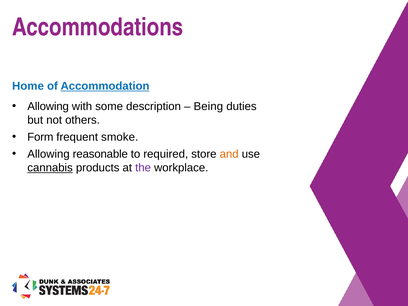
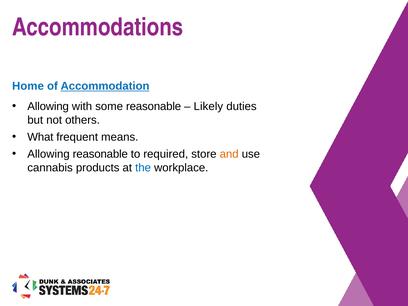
some description: description -> reasonable (154, 106)
Being: Being -> Likely (208, 106)
Form: Form -> What (40, 137)
smoke: smoke -> means (120, 137)
cannabis underline: present -> none (50, 168)
the colour: purple -> blue (143, 168)
